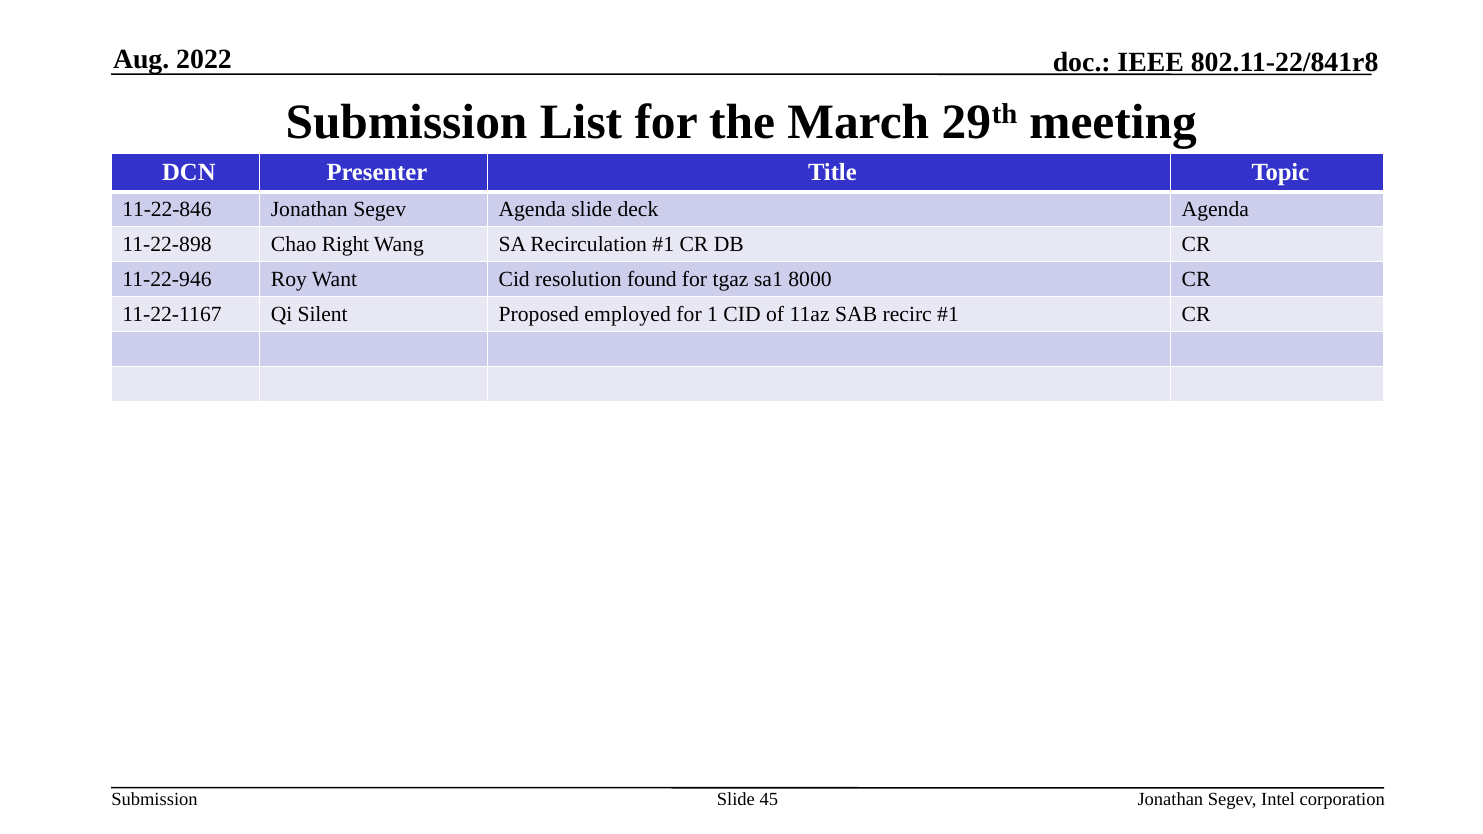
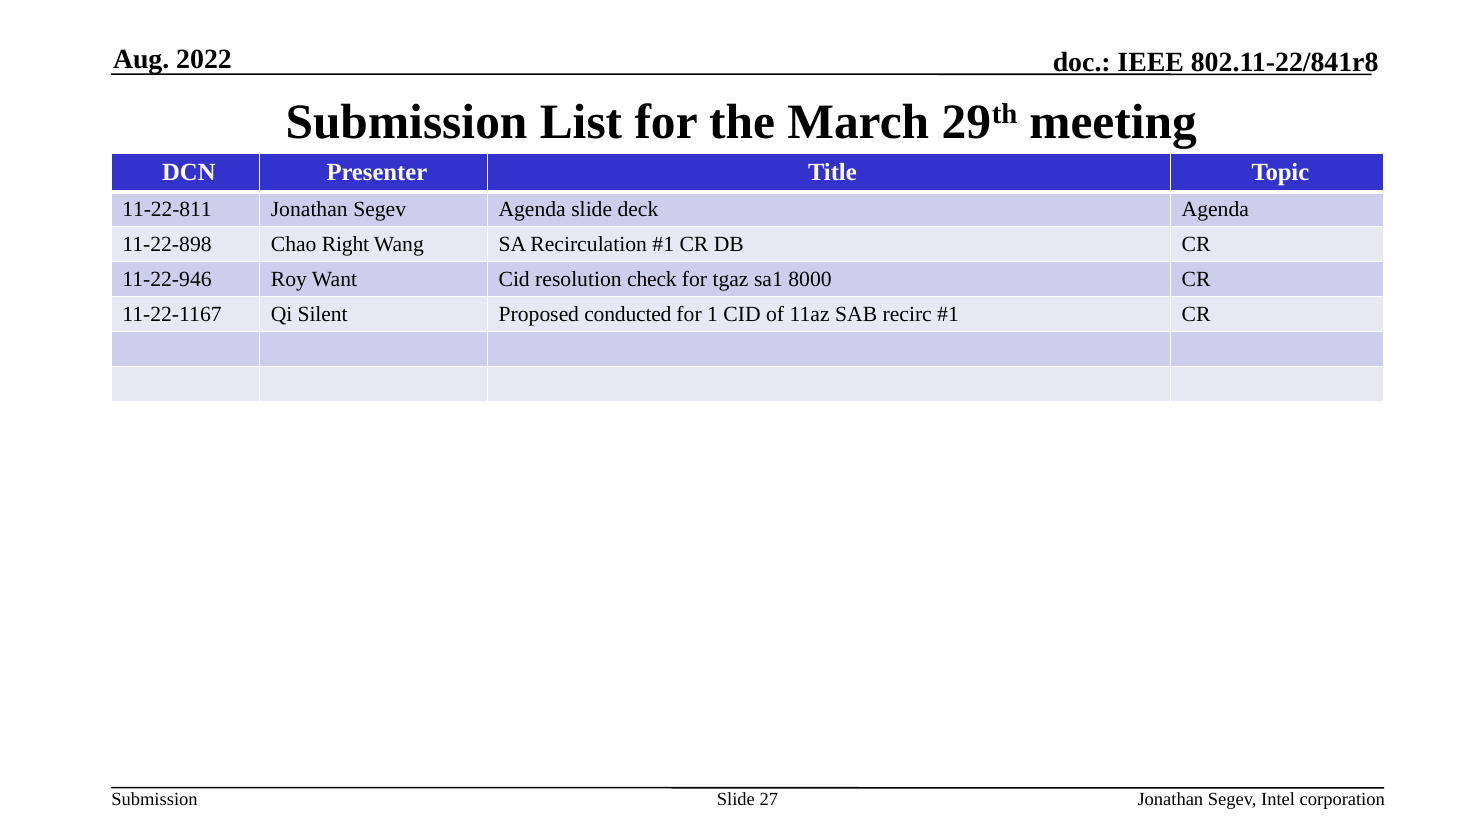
11-22-846: 11-22-846 -> 11-22-811 (167, 209)
found: found -> check (652, 279)
employed: employed -> conducted (628, 314)
45: 45 -> 27 (769, 800)
